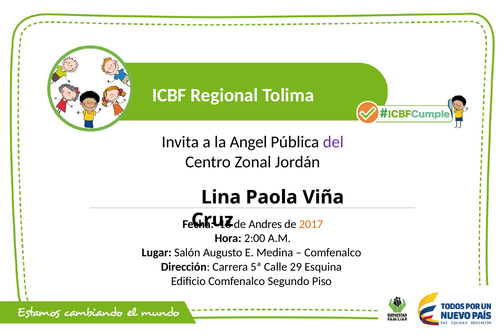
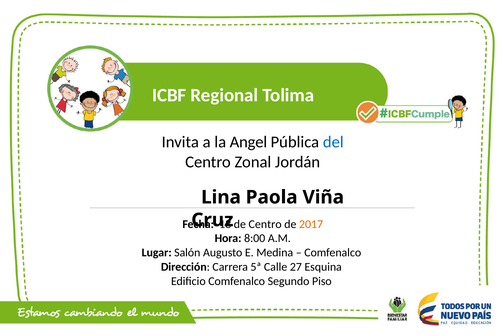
del colour: purple -> blue (333, 142)
de Andres: Andres -> Centro (265, 224)
2:00: 2:00 -> 8:00 (255, 238)
29: 29 -> 27 (296, 267)
